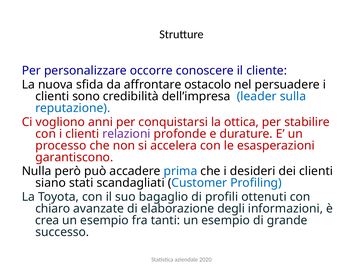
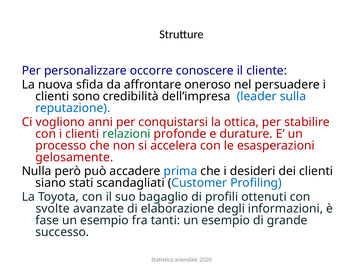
ostacolo: ostacolo -> oneroso (208, 85)
relazioni colour: purple -> green (126, 134)
garantiscono: garantiscono -> gelosamente (74, 157)
chiaro: chiaro -> svolte (53, 209)
crea: crea -> fase (47, 221)
